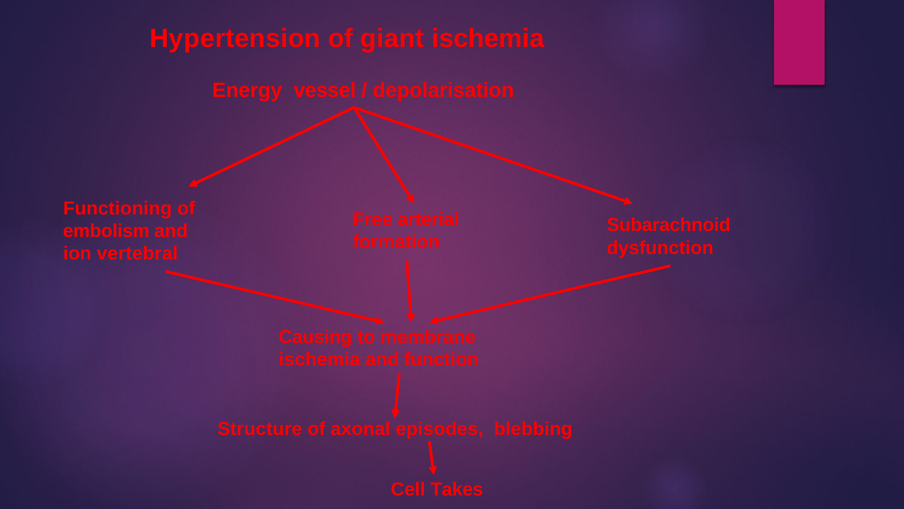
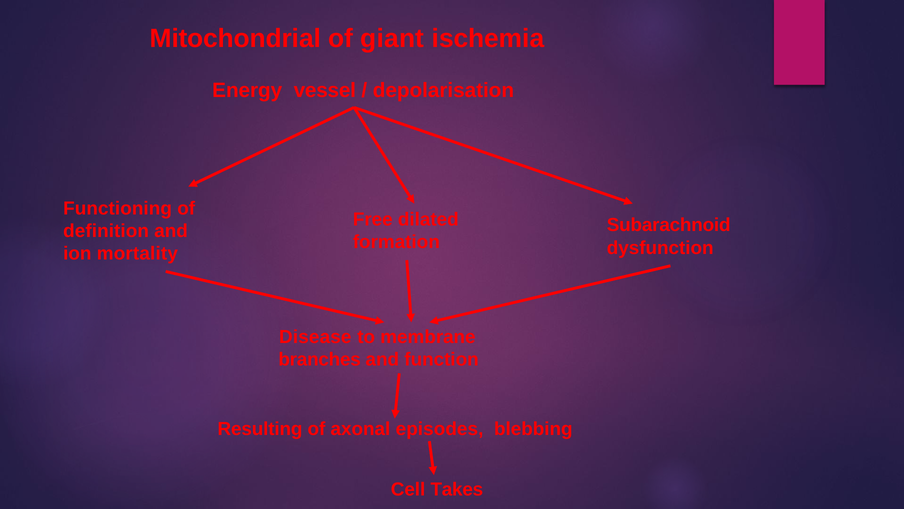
Hypertension: Hypertension -> Mitochondrial (235, 38)
arterial: arterial -> dilated (428, 219)
embolism: embolism -> definition (106, 231)
vertebral: vertebral -> mortality (137, 253)
Causing: Causing -> Disease (315, 337)
ischemia: ischemia -> branches (320, 359)
Structure: Structure -> Resulting (260, 428)
